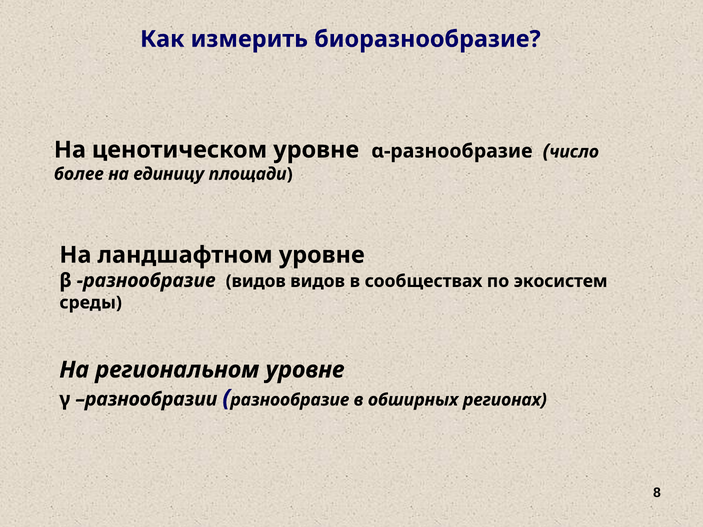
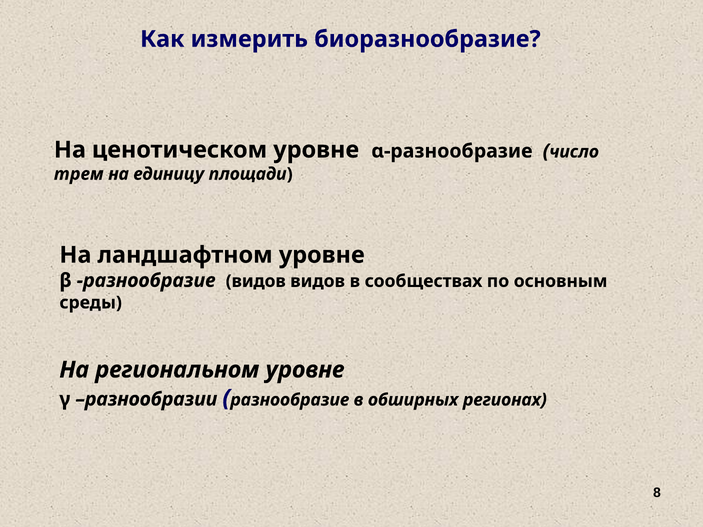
более: более -> трем (79, 174)
экосистем: экосистем -> основным (561, 281)
